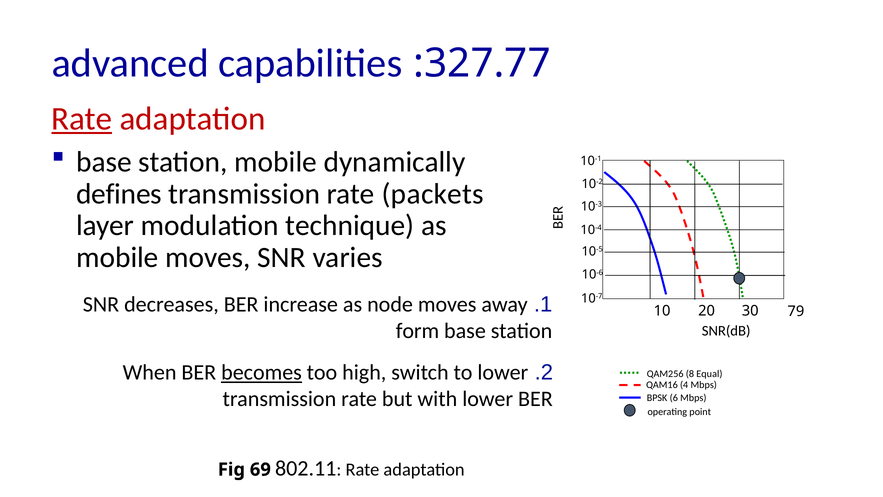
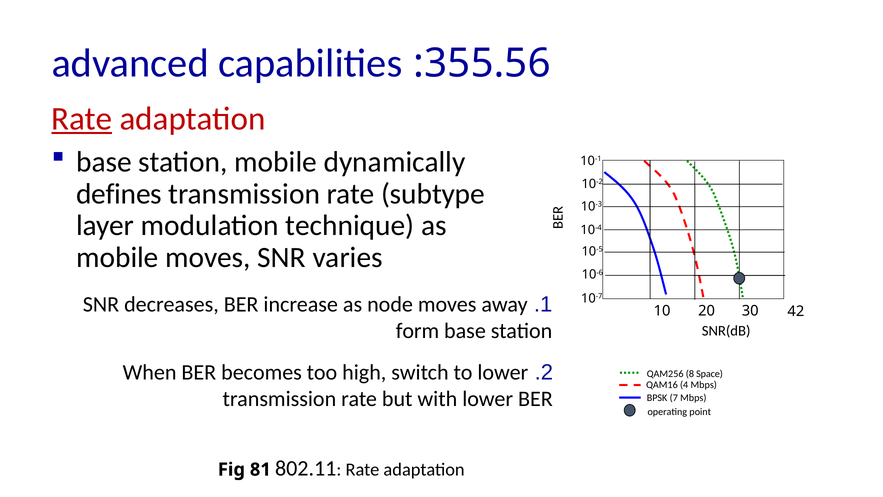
327.77: 327.77 -> 355.56 (487, 63)
packets: packets -> subtype (433, 194)
79: 79 -> 42 (796, 311)
becomes underline: present -> none (262, 372)
Equal: Equal -> Space (710, 373)
6: 6 -> 7 (674, 398)
69: 69 -> 81 (260, 469)
